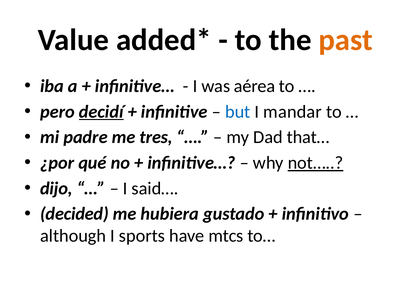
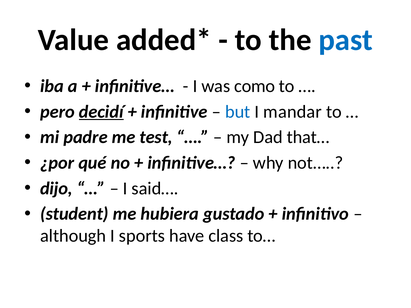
past colour: orange -> blue (346, 40)
aérea: aérea -> como (255, 86)
tres: tres -> test (156, 137)
not… underline: present -> none (316, 163)
decided: decided -> student (74, 214)
mtcs: mtcs -> class (226, 236)
